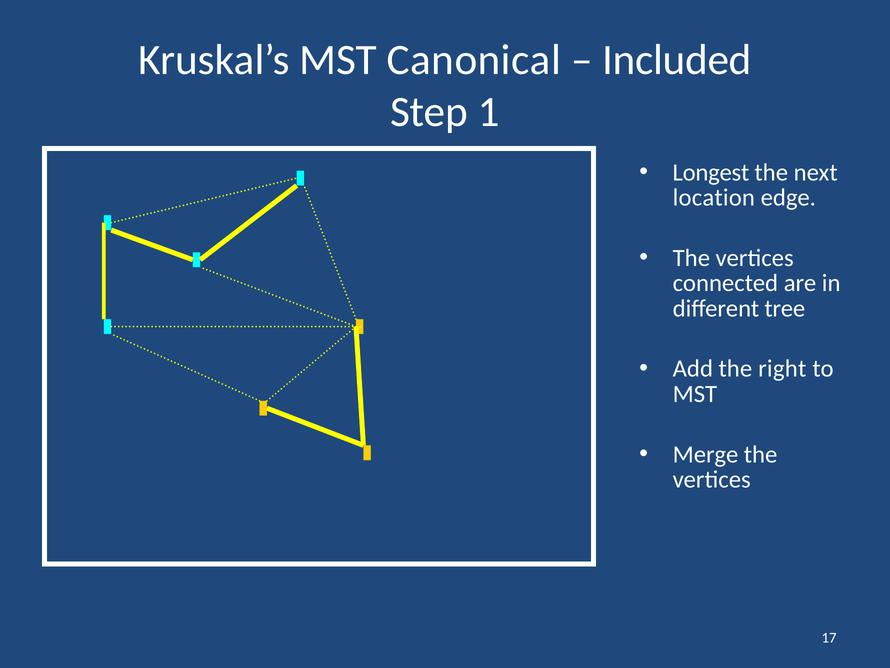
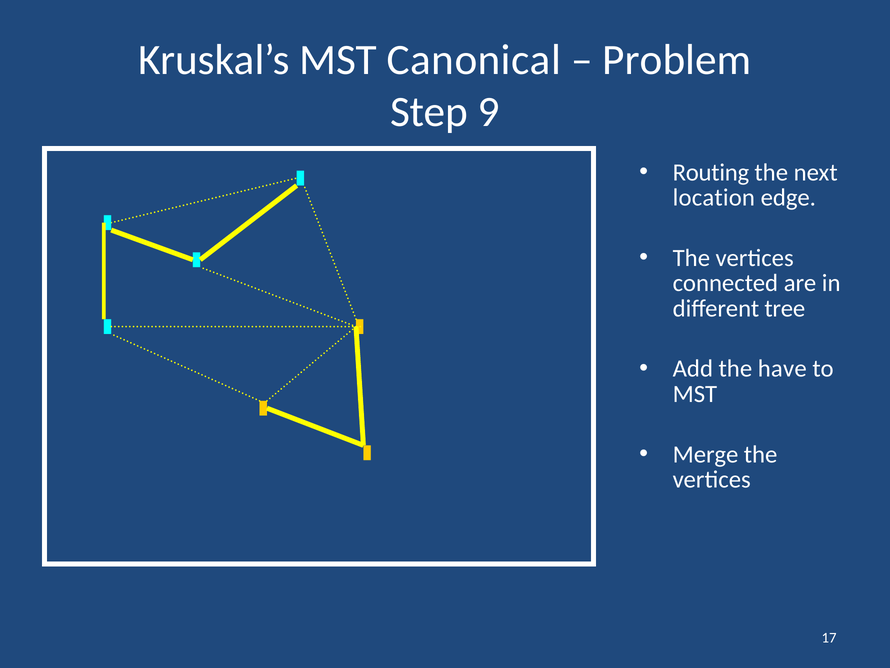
Included: Included -> Problem (677, 60)
1: 1 -> 9 (489, 112)
Longest: Longest -> Routing (711, 172)
right: right -> have (782, 369)
